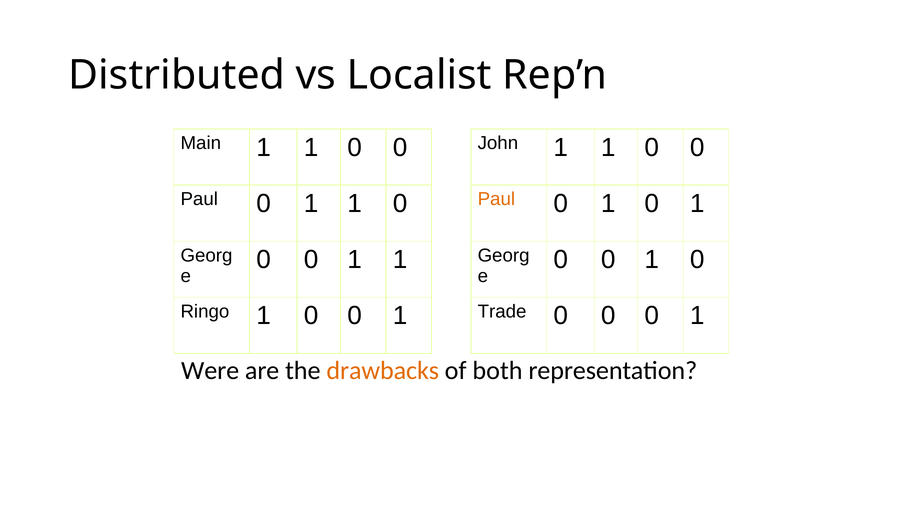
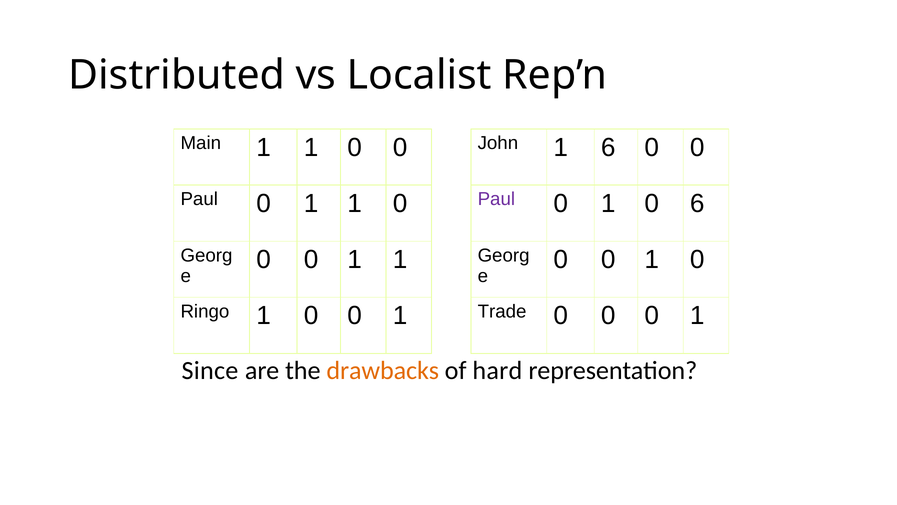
John 1 1: 1 -> 6 (608, 147)
Paul colour: orange -> purple (496, 199)
1 0 1: 1 -> 6 (697, 203)
Were: Were -> Since (210, 370)
both: both -> hard (497, 370)
